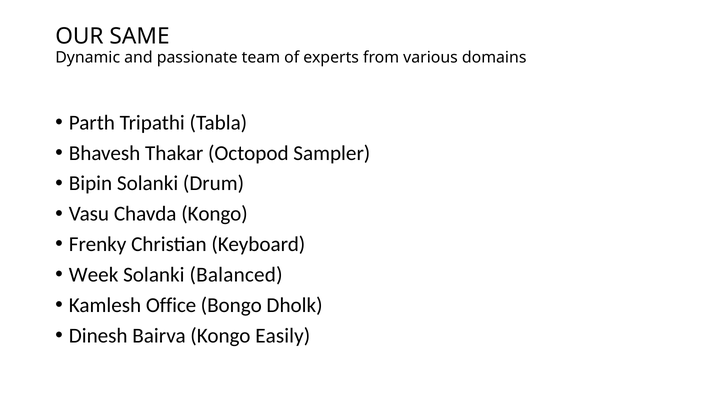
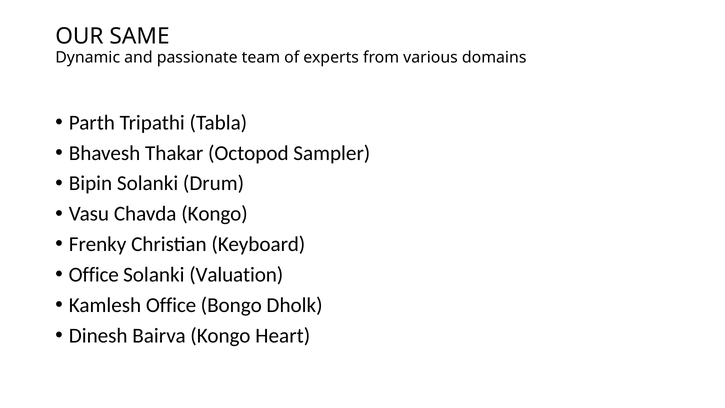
Week: Week -> Office (94, 275)
Balanced: Balanced -> Valuation (236, 275)
Easily: Easily -> Heart (283, 335)
